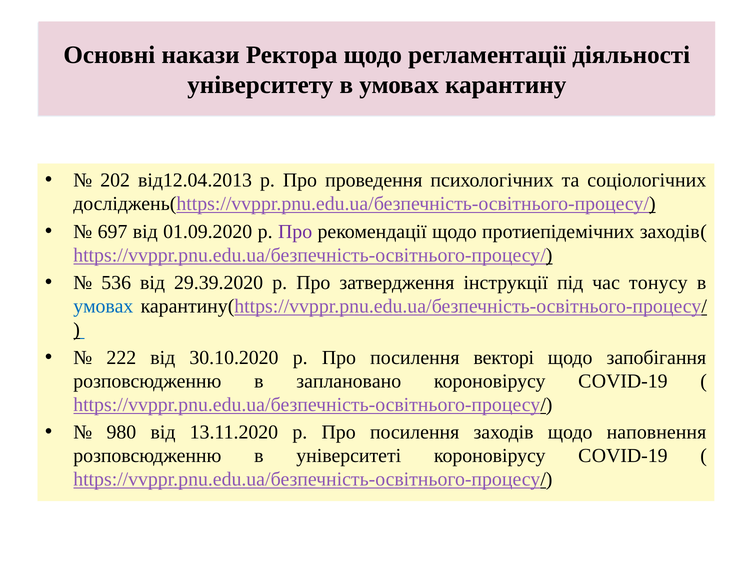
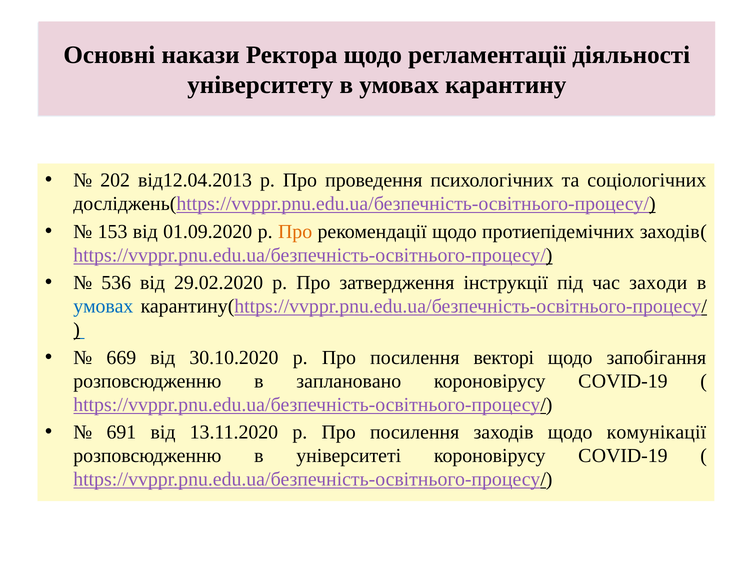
697: 697 -> 153 (113, 232)
Про colour: purple -> orange (295, 232)
29.39.2020: 29.39.2020 -> 29.02.2020 (219, 283)
тонусу: тонусу -> заходи (658, 283)
222: 222 -> 669 (121, 357)
980: 980 -> 691 (121, 432)
наповнення: наповнення -> комунікації (656, 432)
